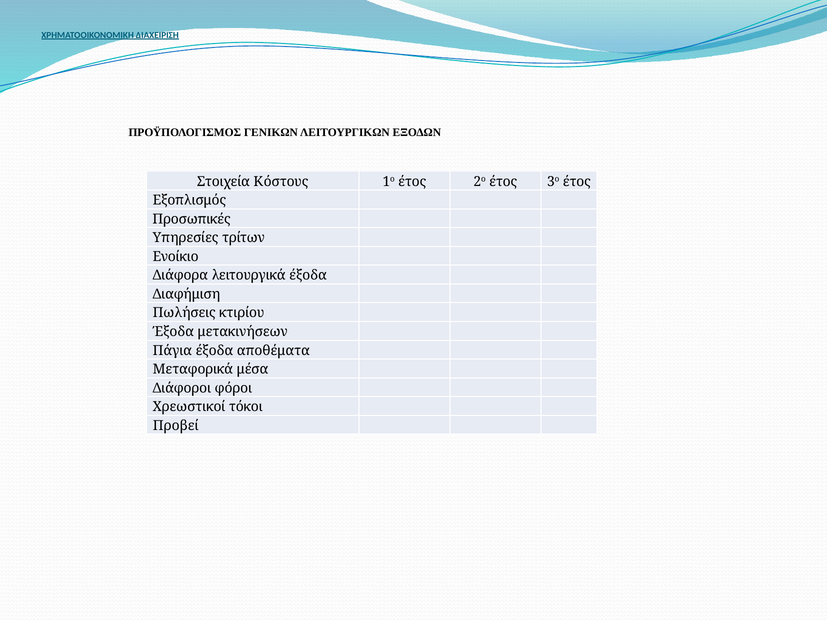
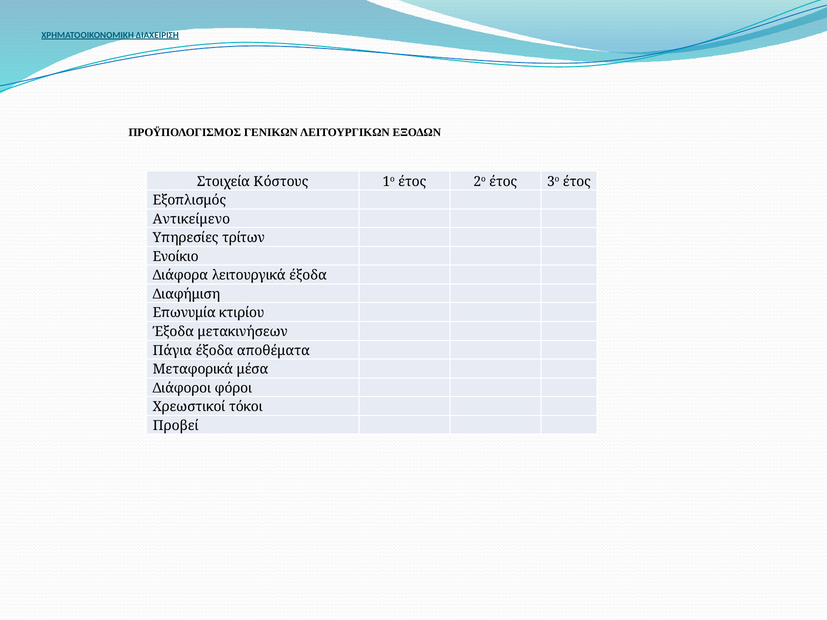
Προσωπικές: Προσωπικές -> Αντικείμενο (191, 219)
Πωλήσεις: Πωλήσεις -> Επωνυμία (184, 313)
